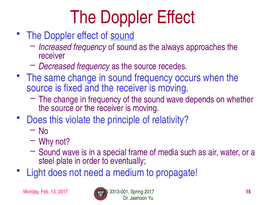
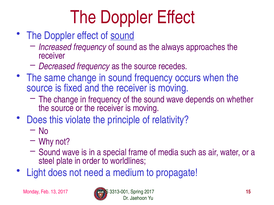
eventually: eventually -> worldlines (128, 161)
